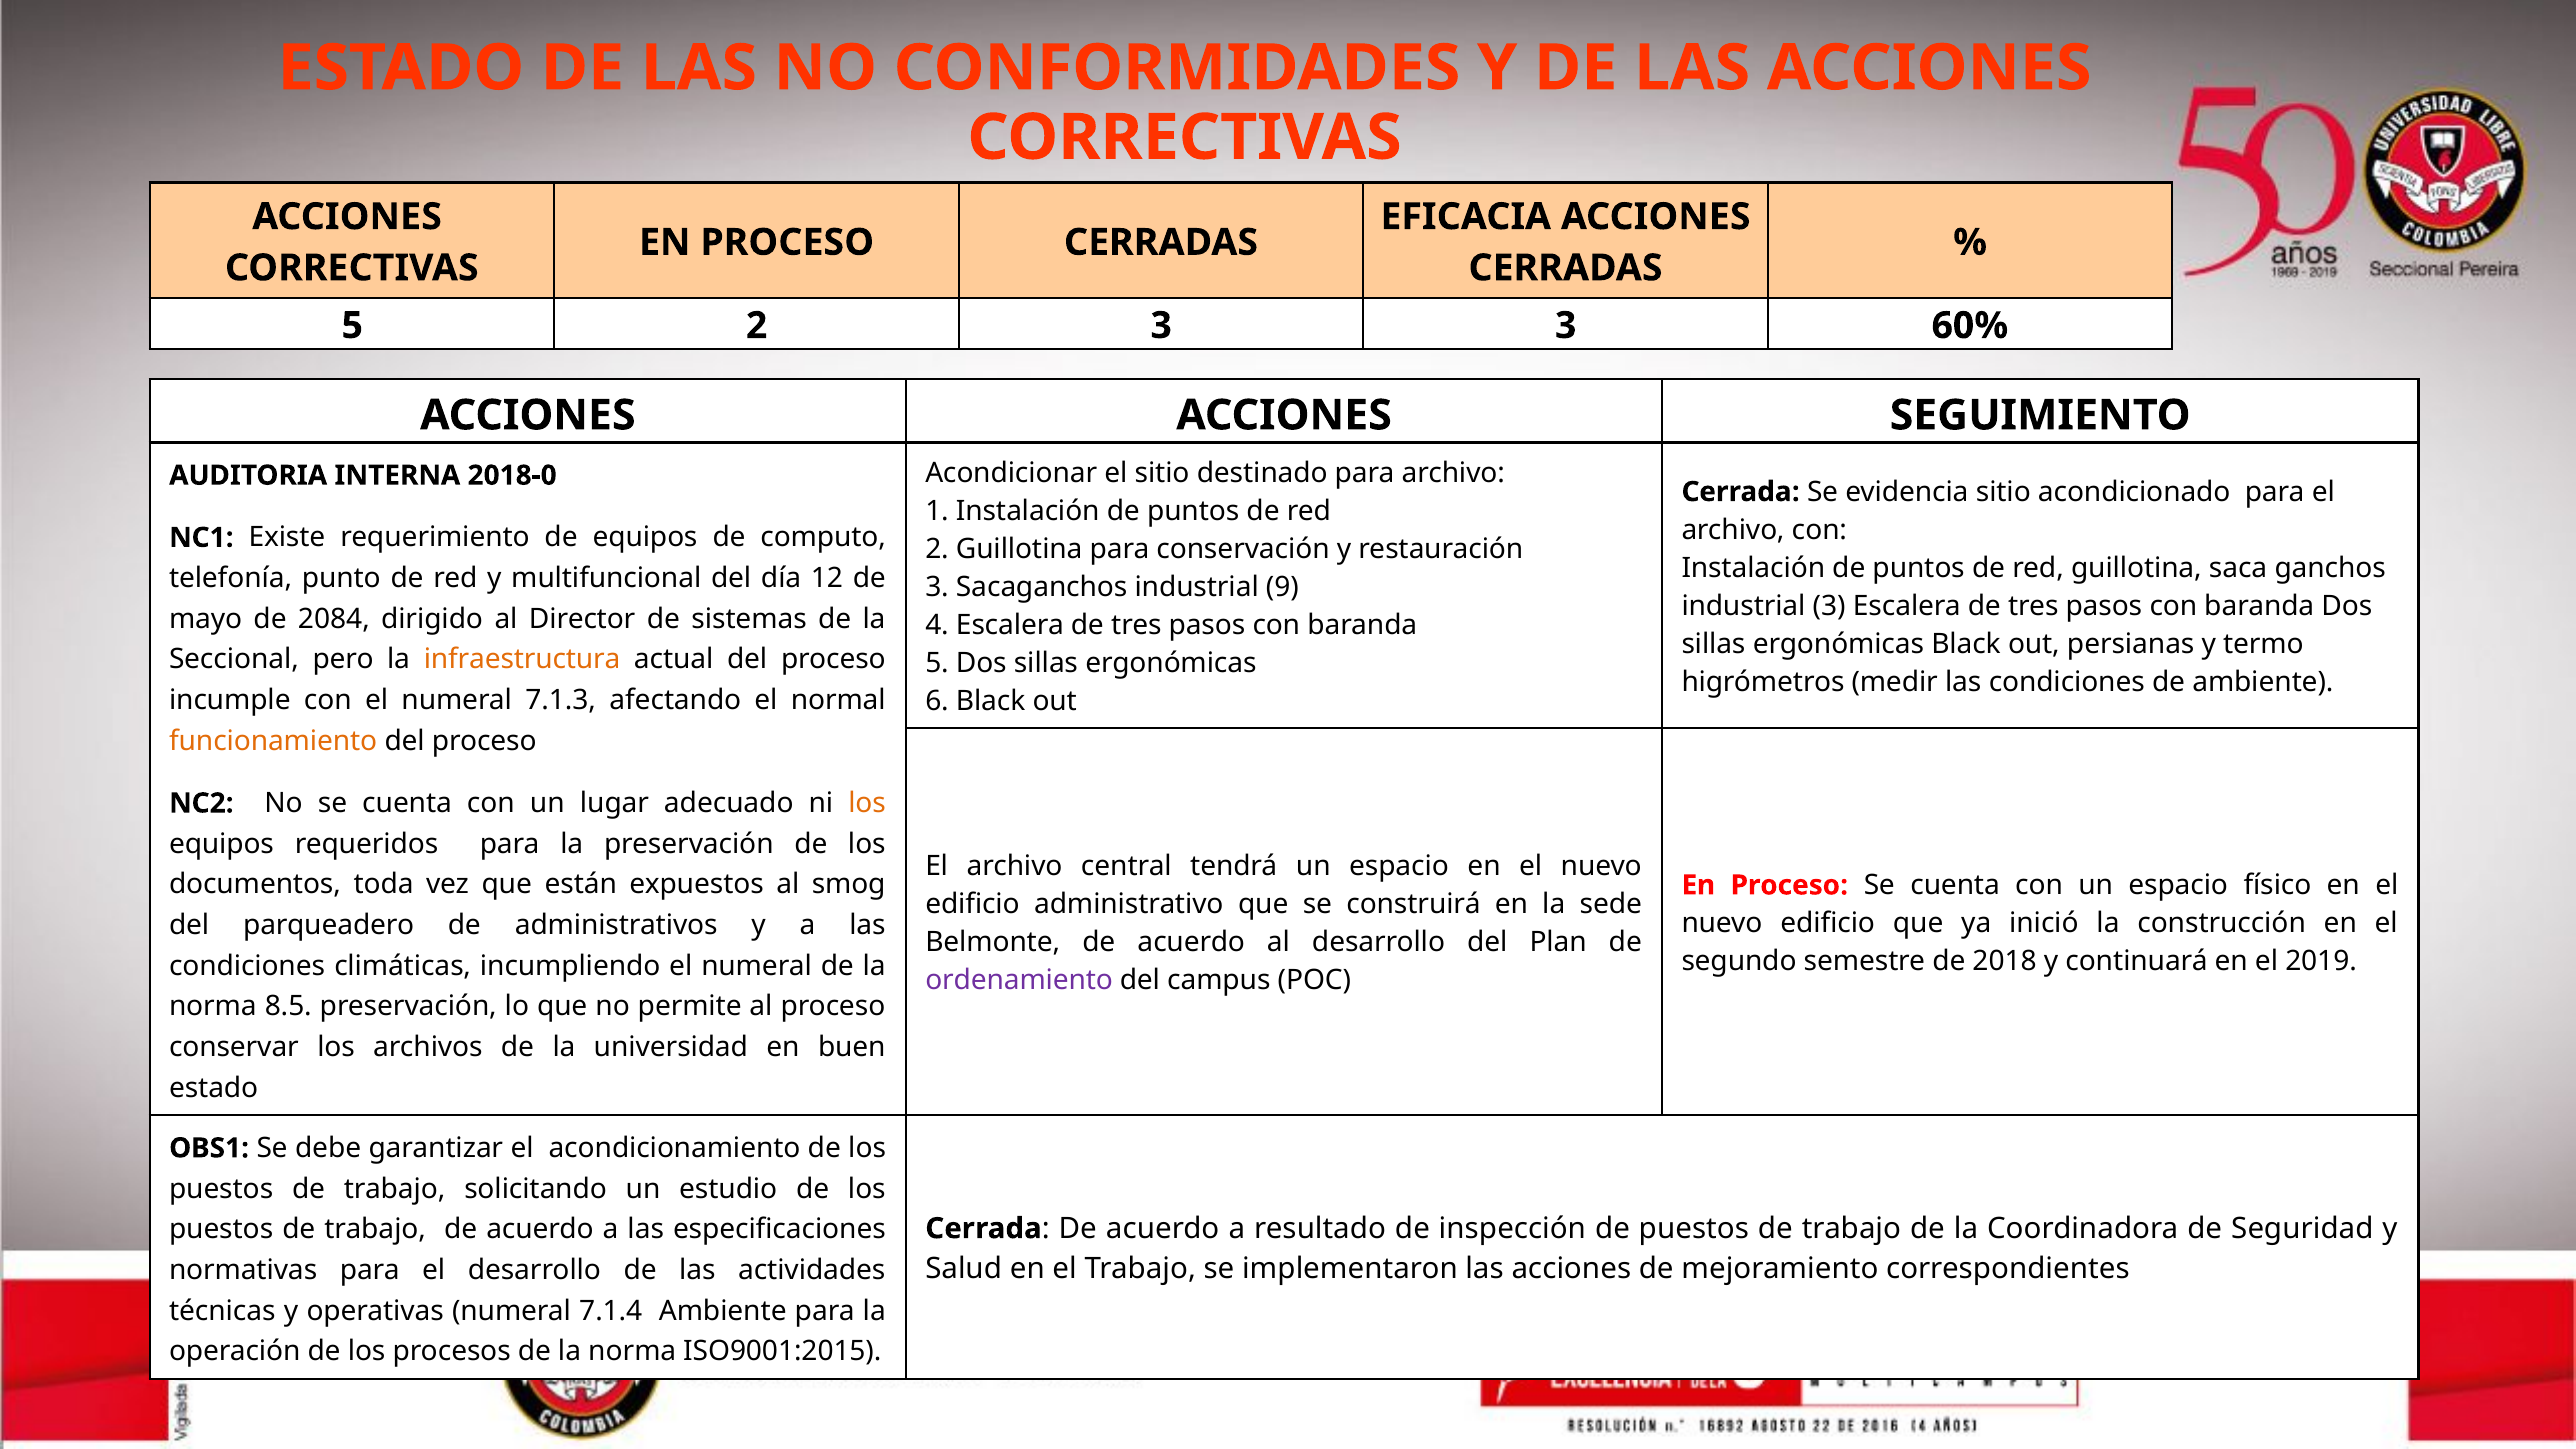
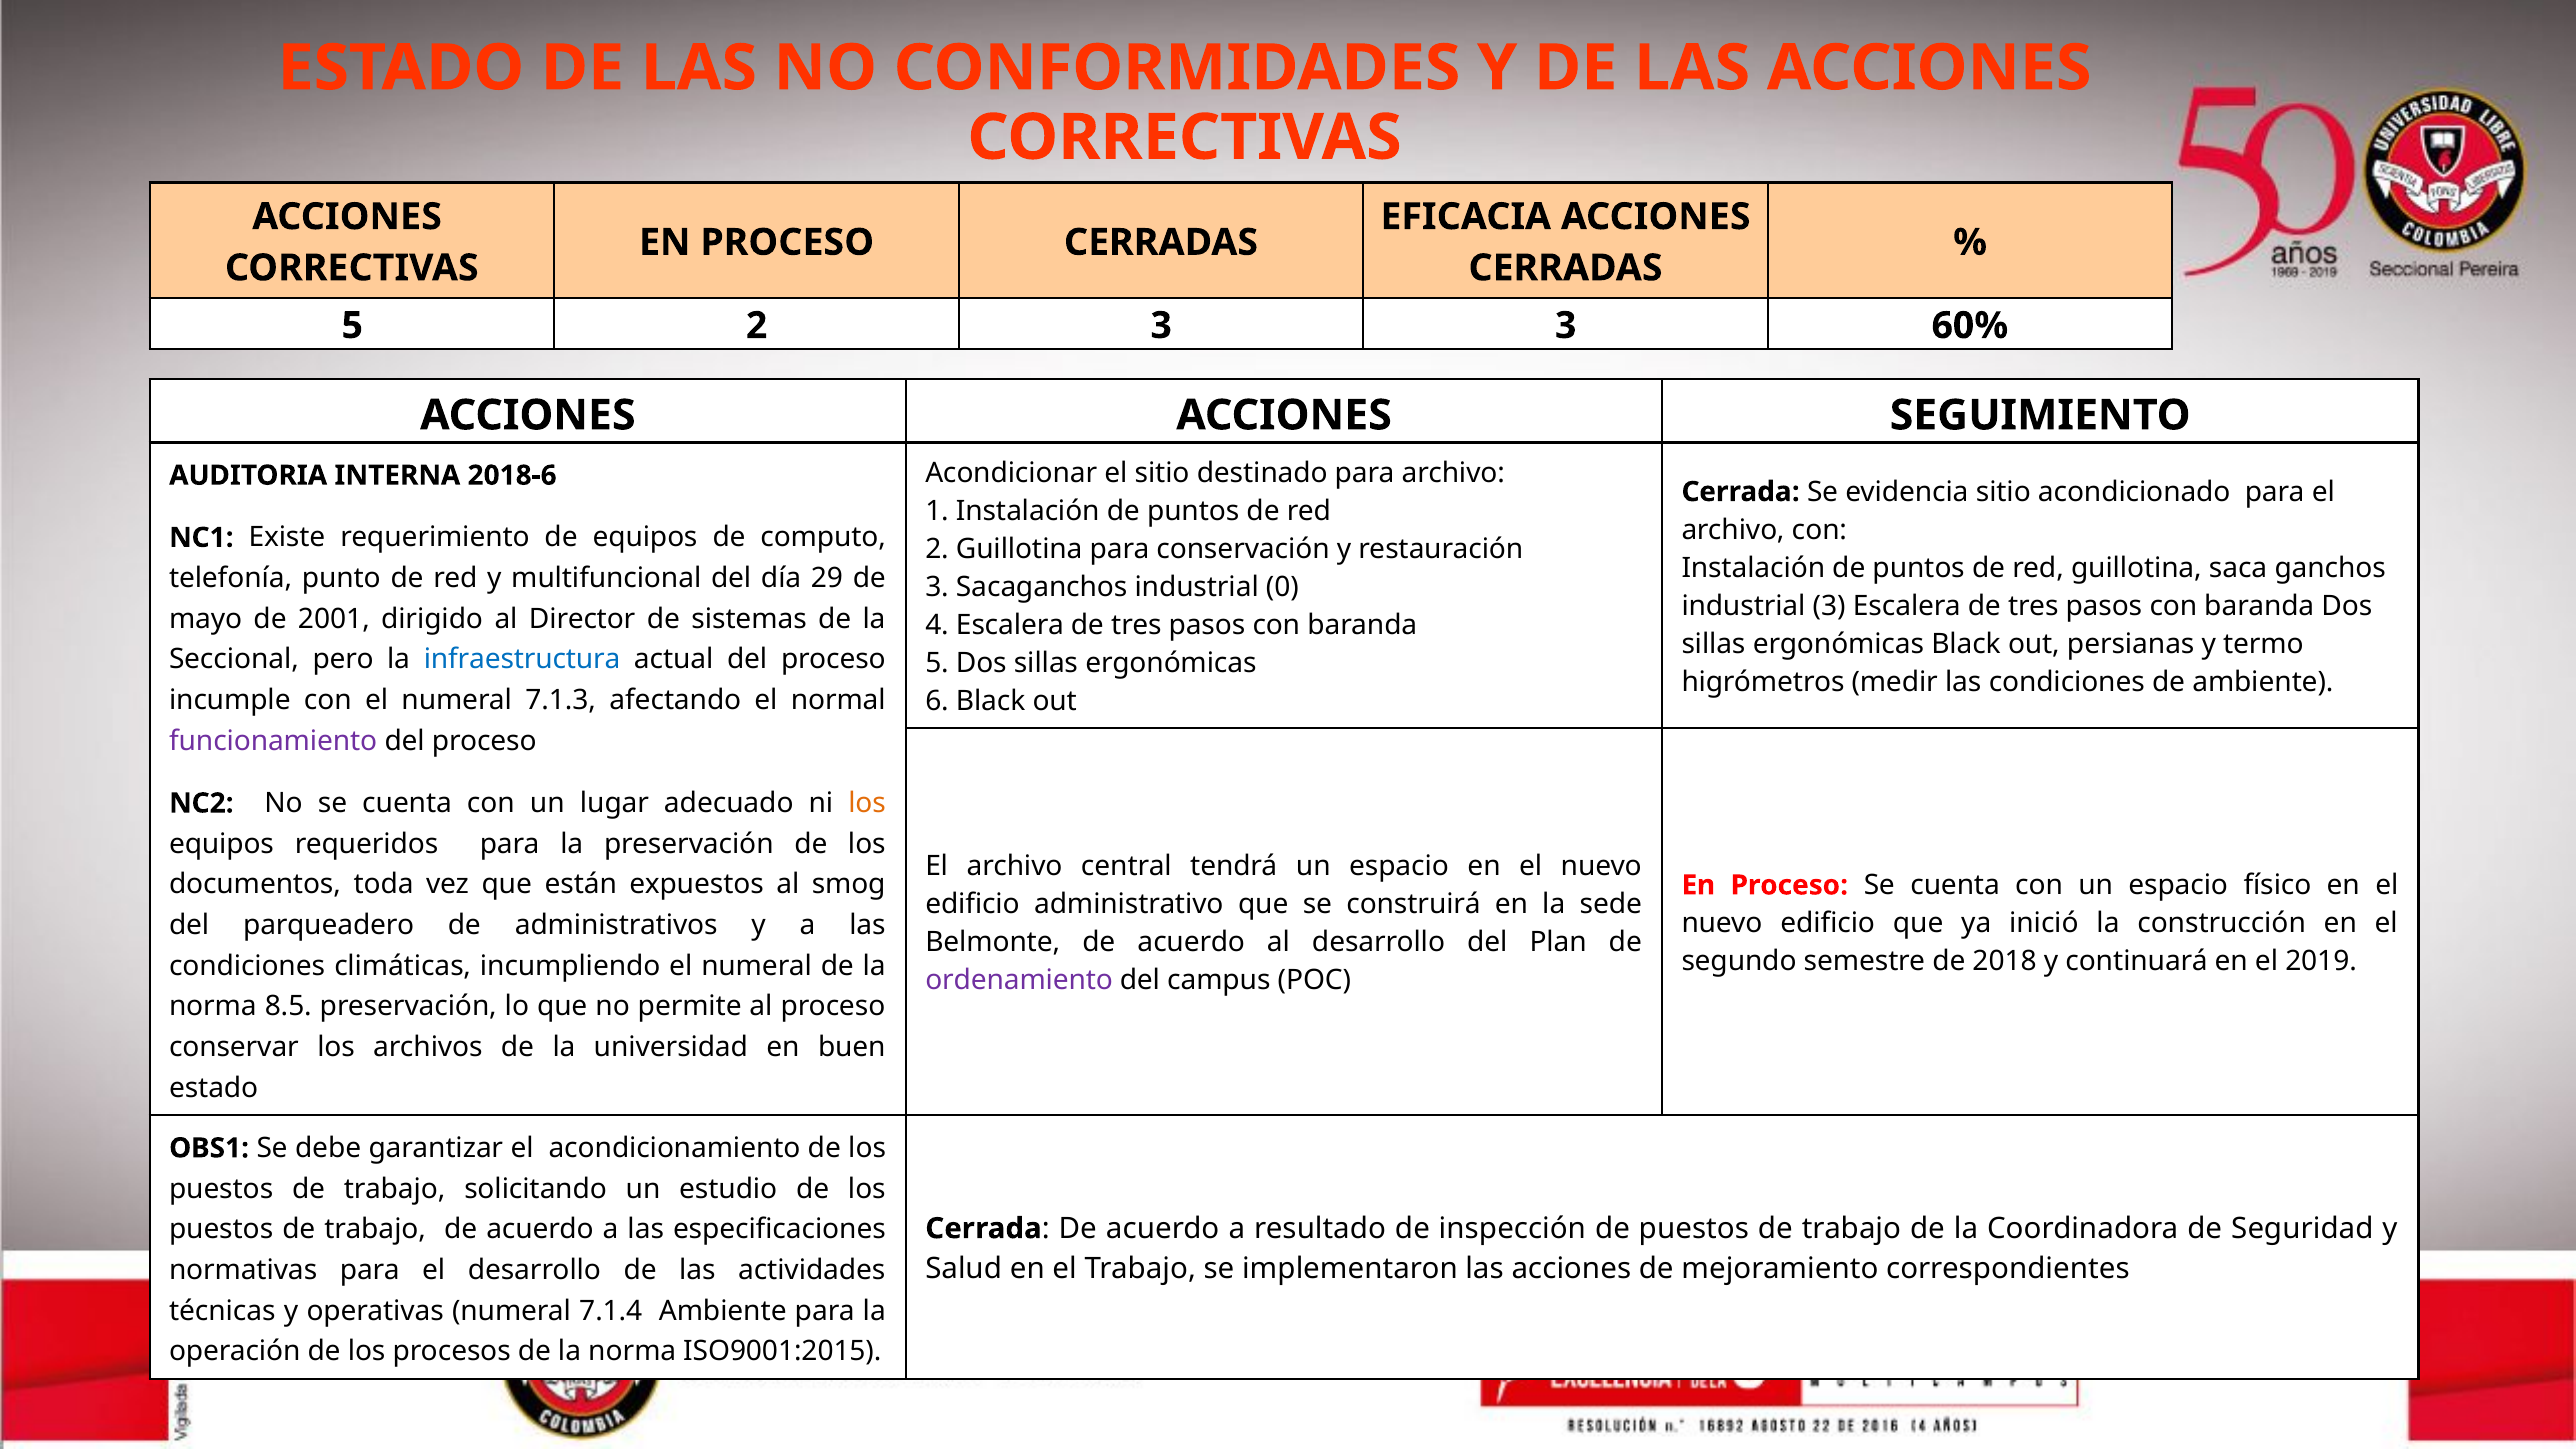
2018-0: 2018-0 -> 2018-6 (512, 475)
12: 12 -> 29 (827, 578)
9: 9 -> 0 (1282, 587)
2084: 2084 -> 2001 (334, 619)
infraestructura colour: orange -> blue (522, 660)
funcionamiento colour: orange -> purple (273, 741)
